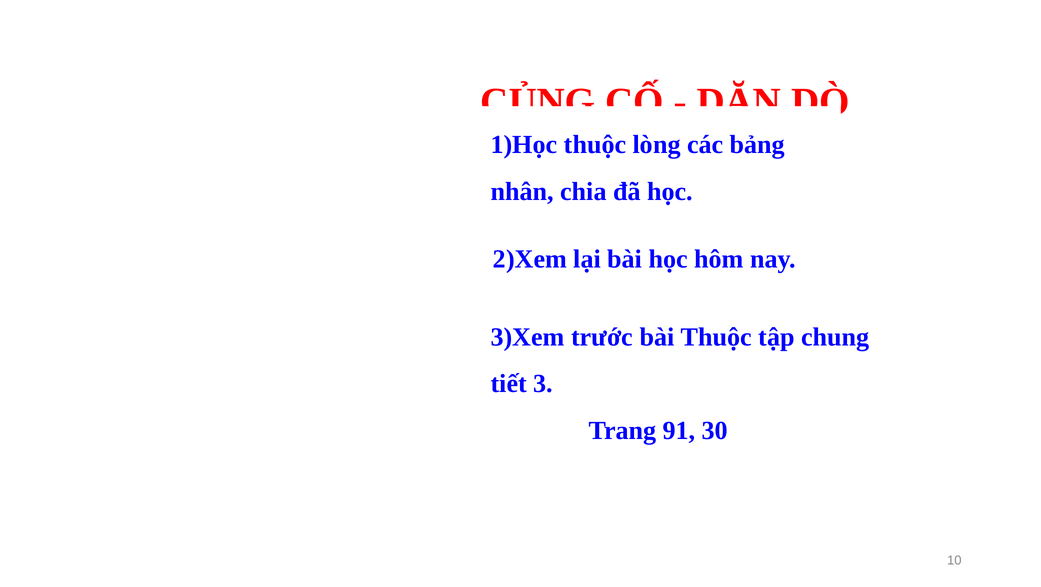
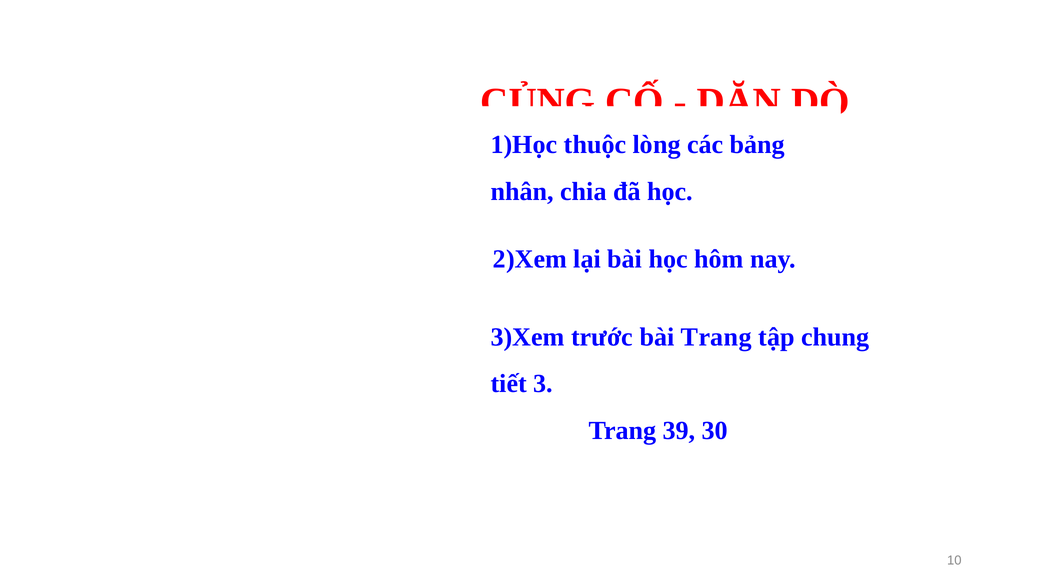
bài Thuộc: Thuộc -> Trang (716, 337)
91: 91 -> 39 (679, 431)
